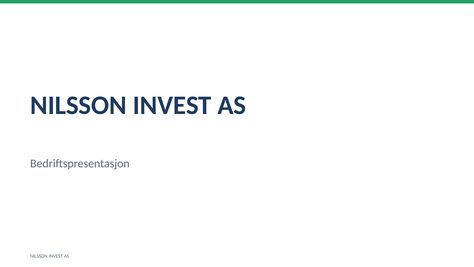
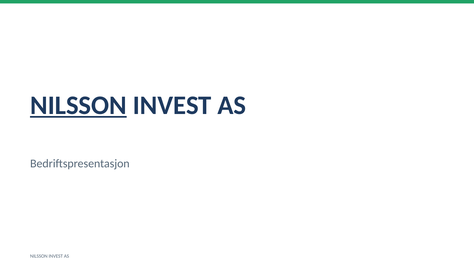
NILSSON underline: none -> present (78, 105)
